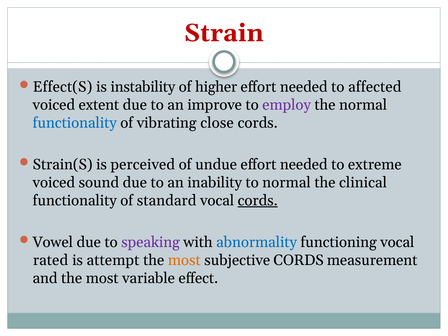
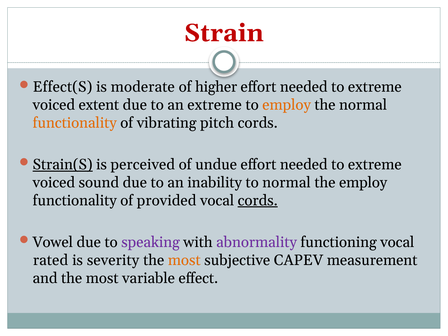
instability: instability -> moderate (143, 87)
affected: affected -> extreme (375, 87)
an improve: improve -> extreme (215, 105)
employ colour: purple -> orange (287, 105)
functionality colour: blue -> orange (75, 123)
close: close -> pitch (217, 123)
Strain(S underline: none -> present (63, 165)
the clinical: clinical -> employ (363, 183)
standard: standard -> provided (167, 201)
abnormality colour: blue -> purple (257, 242)
attempt: attempt -> severity (113, 260)
subjective CORDS: CORDS -> CAPEV (298, 260)
